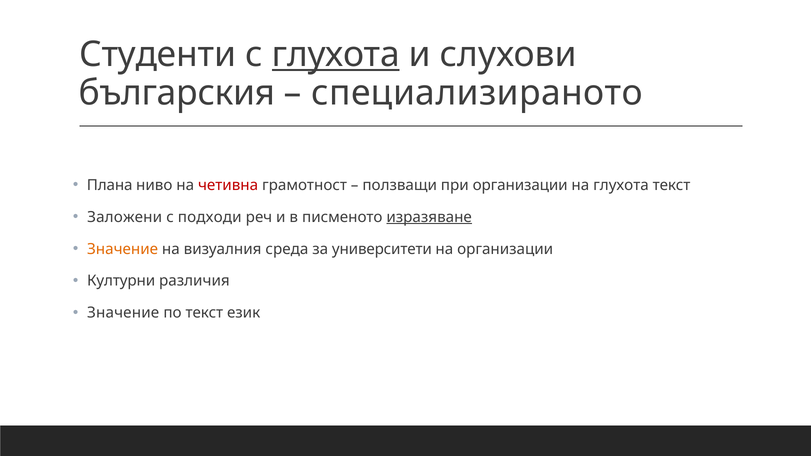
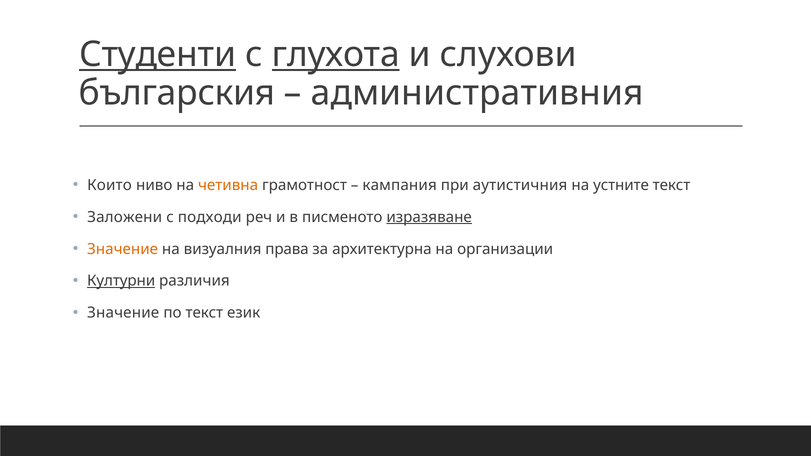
Студенти underline: none -> present (158, 55)
специализираното: специализираното -> административния (477, 93)
Плана: Плана -> Които (110, 185)
четивна colour: red -> orange (228, 185)
ползващи: ползващи -> кампания (400, 185)
при организации: организации -> аутистичния (520, 185)
на глухота: глухота -> устните (621, 185)
среда: среда -> права (287, 249)
университети: университети -> архитектурна (382, 249)
Културни underline: none -> present (121, 281)
